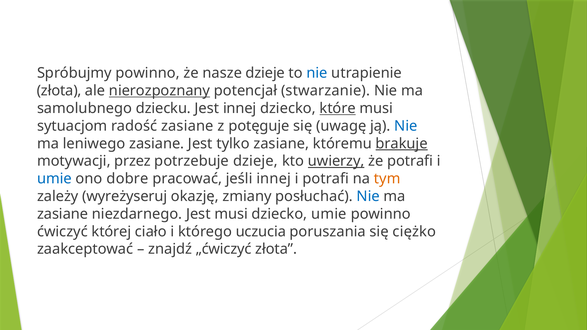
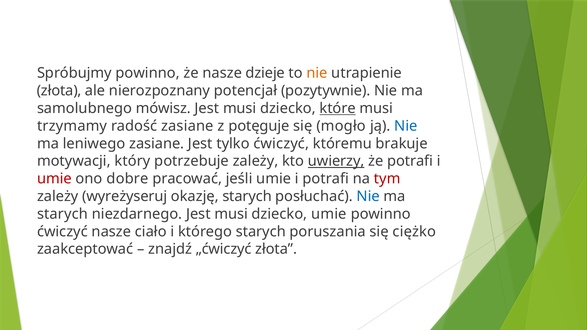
nie colour: blue -> orange (317, 73)
nierozpoznany underline: present -> none (160, 91)
stwarzanie: stwarzanie -> pozytywnie (326, 91)
dziecku: dziecku -> mówisz (163, 108)
innej: innej -> musi (240, 108)
sytuacjom: sytuacjom -> trzymamy (72, 126)
uwagę: uwagę -> mogło (341, 126)
tylko zasiane: zasiane -> ćwiczyć (281, 144)
brakuje underline: present -> none (402, 144)
przez: przez -> który (132, 161)
potrzebuje dzieje: dzieje -> zależy (256, 161)
umie colour: blue -> red (54, 179)
jeśli innej: innej -> umie (274, 179)
tym colour: orange -> red (387, 179)
okazję zmiany: zmiany -> starych (247, 196)
zasiane: zasiane -> starych (62, 214)
ćwiczyć której: której -> nasze (111, 232)
którego uczucia: uczucia -> starych (261, 232)
